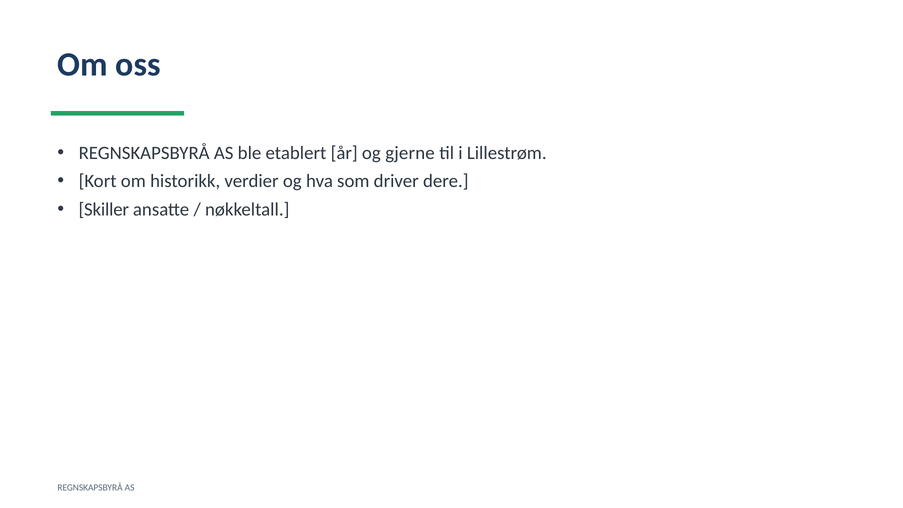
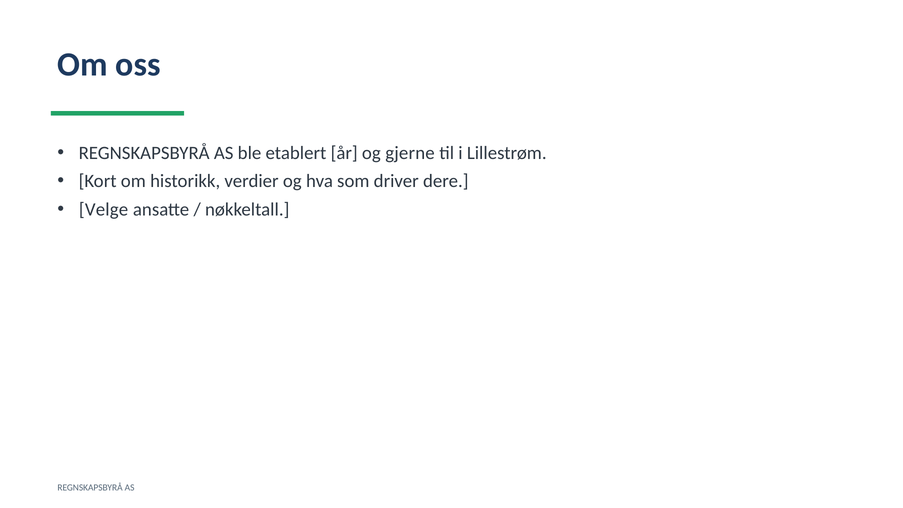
Skiller: Skiller -> Velge (104, 209)
